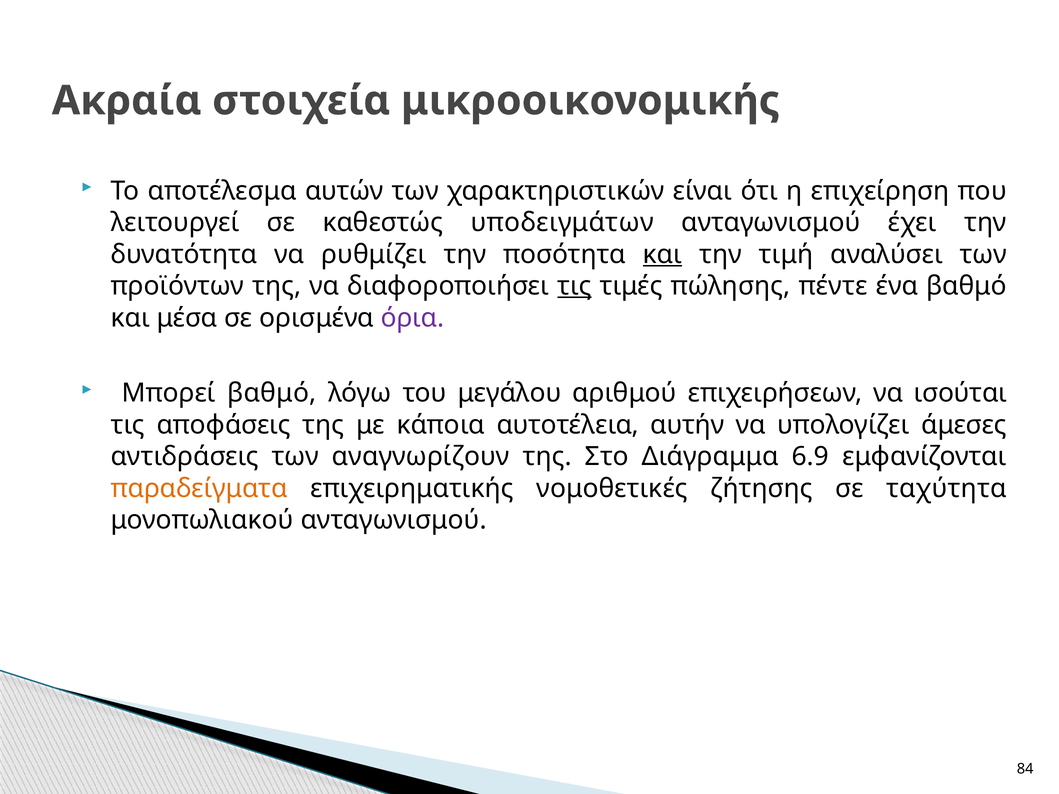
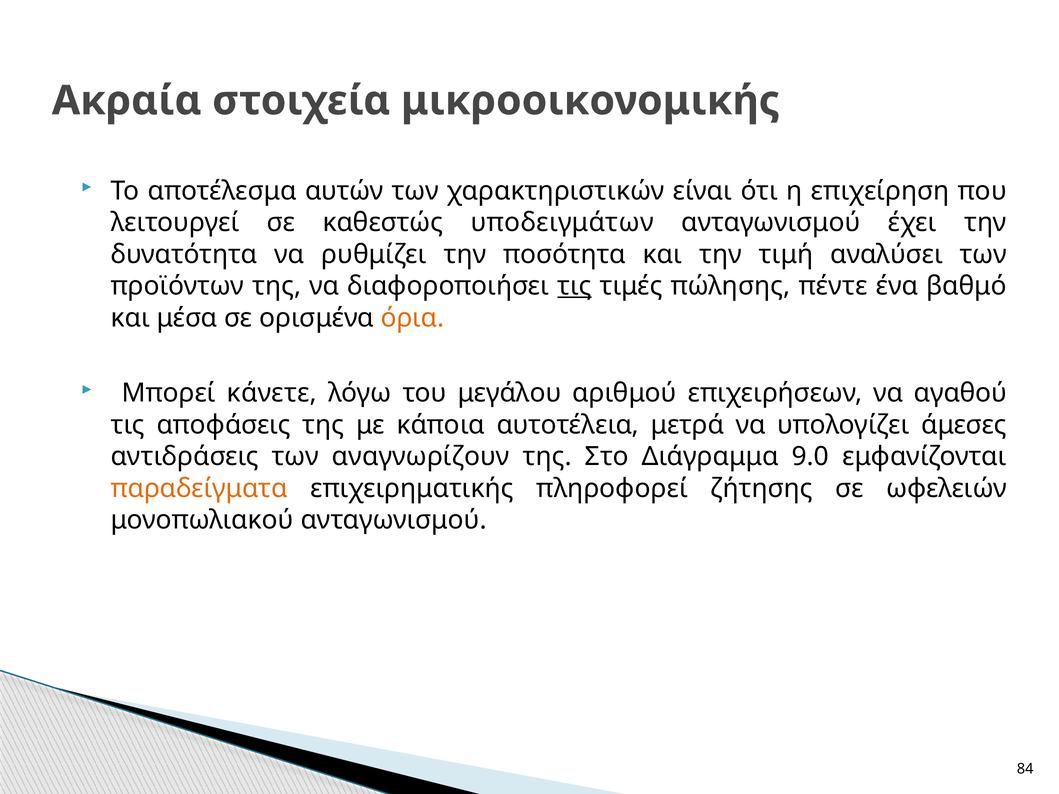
και underline: present -> none (662, 254)
όρια colour: purple -> orange (412, 318)
Μπορεί βαθμό: βαθμό -> κάνετε (272, 393)
ισούται: ισούται -> αγαθού (960, 393)
αυτήν: αυτήν -> μετρά (687, 425)
6.9: 6.9 -> 9.0 (810, 457)
νομοθετικές: νομοθετικές -> πληροφορεί (612, 489)
ταχύτητα: ταχύτητα -> ωφελειών (947, 489)
